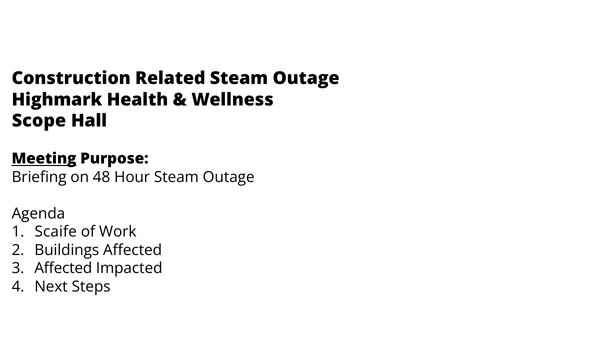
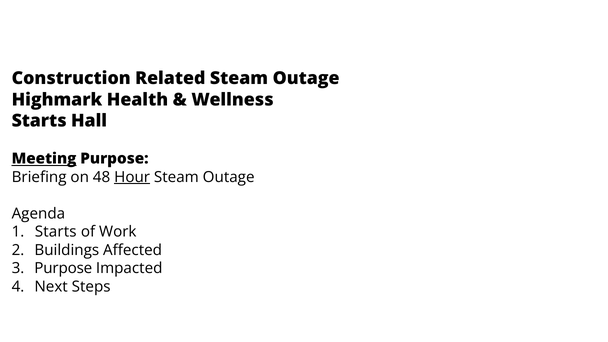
Scope: Scope -> Starts (39, 121)
Hour underline: none -> present (132, 177)
Scaife: Scaife -> Starts (56, 232)
Affected: Affected -> Purpose (63, 268)
